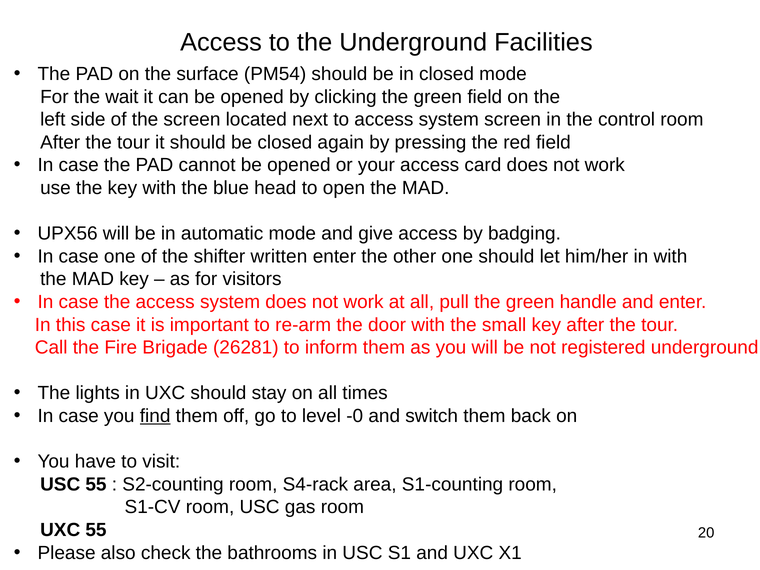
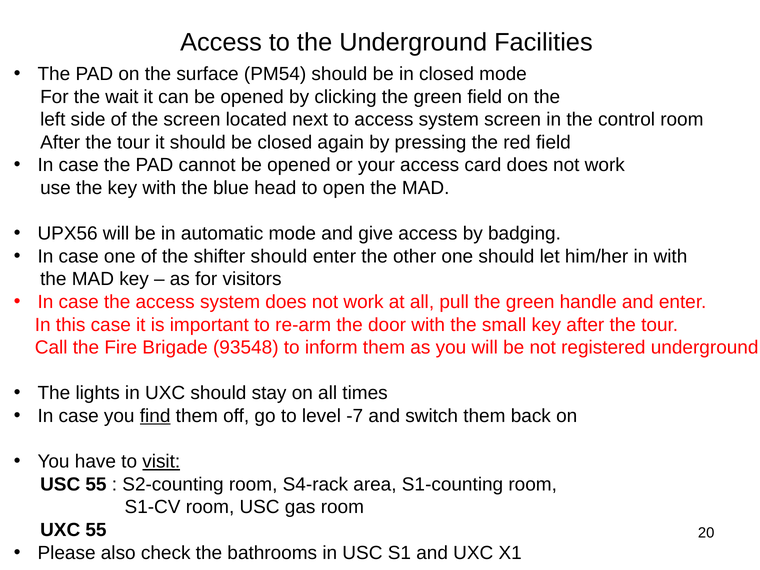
shifter written: written -> should (279, 256)
26281: 26281 -> 93548 (246, 348)
-0: -0 -> -7 (355, 416)
visit underline: none -> present (161, 462)
